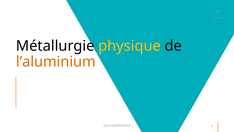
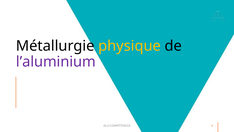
l’aluminium colour: orange -> purple (56, 62)
